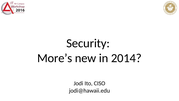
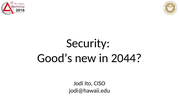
More’s: More’s -> Good’s (55, 58)
2014: 2014 -> 2044 (126, 58)
